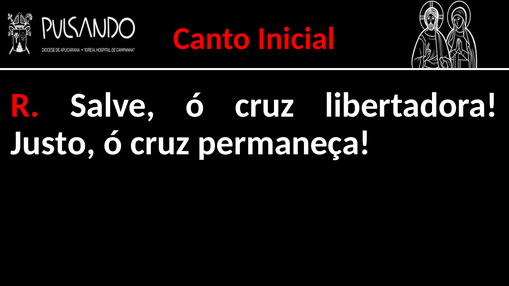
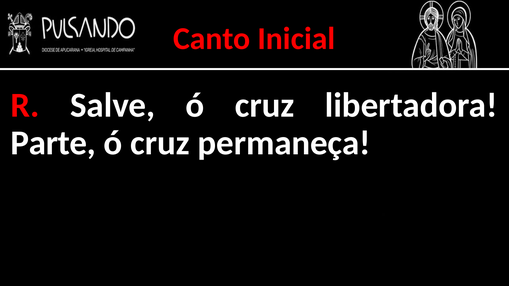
Justo: Justo -> Parte (53, 143)
